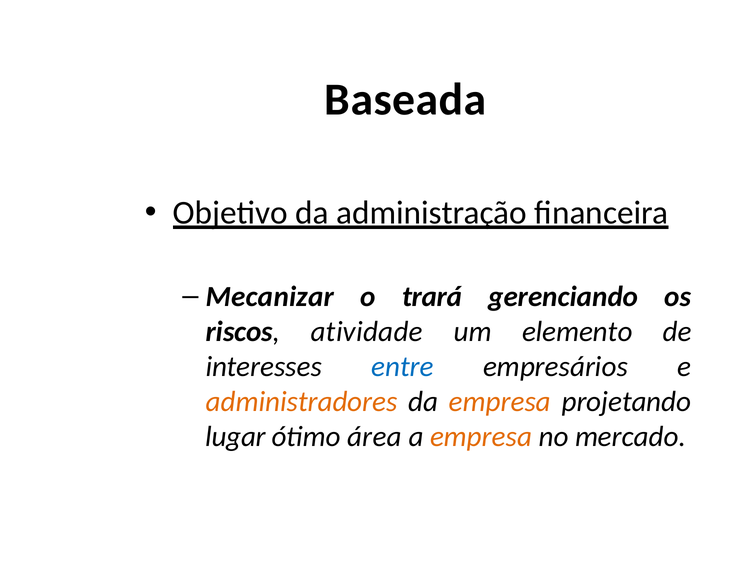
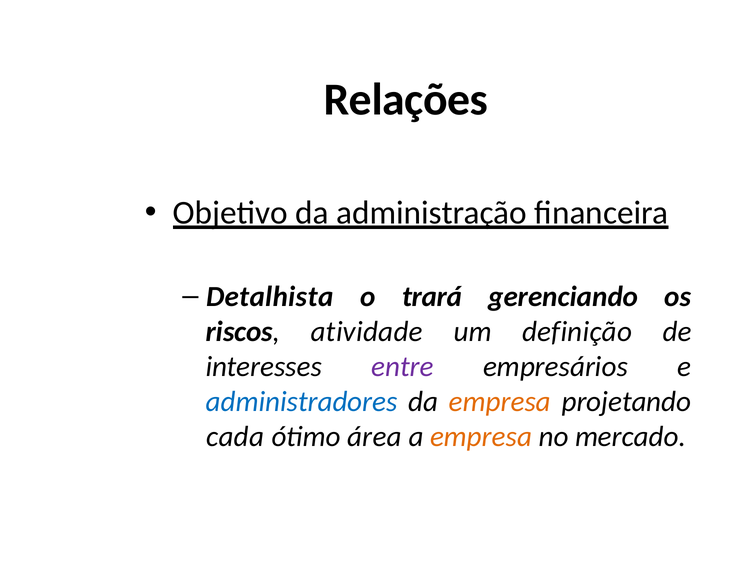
Baseada: Baseada -> Relações (406, 100)
Mecanizar: Mecanizar -> Detalhista (270, 297)
elemento: elemento -> definição (577, 332)
entre colour: blue -> purple (403, 367)
administradores colour: orange -> blue (302, 402)
lugar: lugar -> cada (235, 437)
